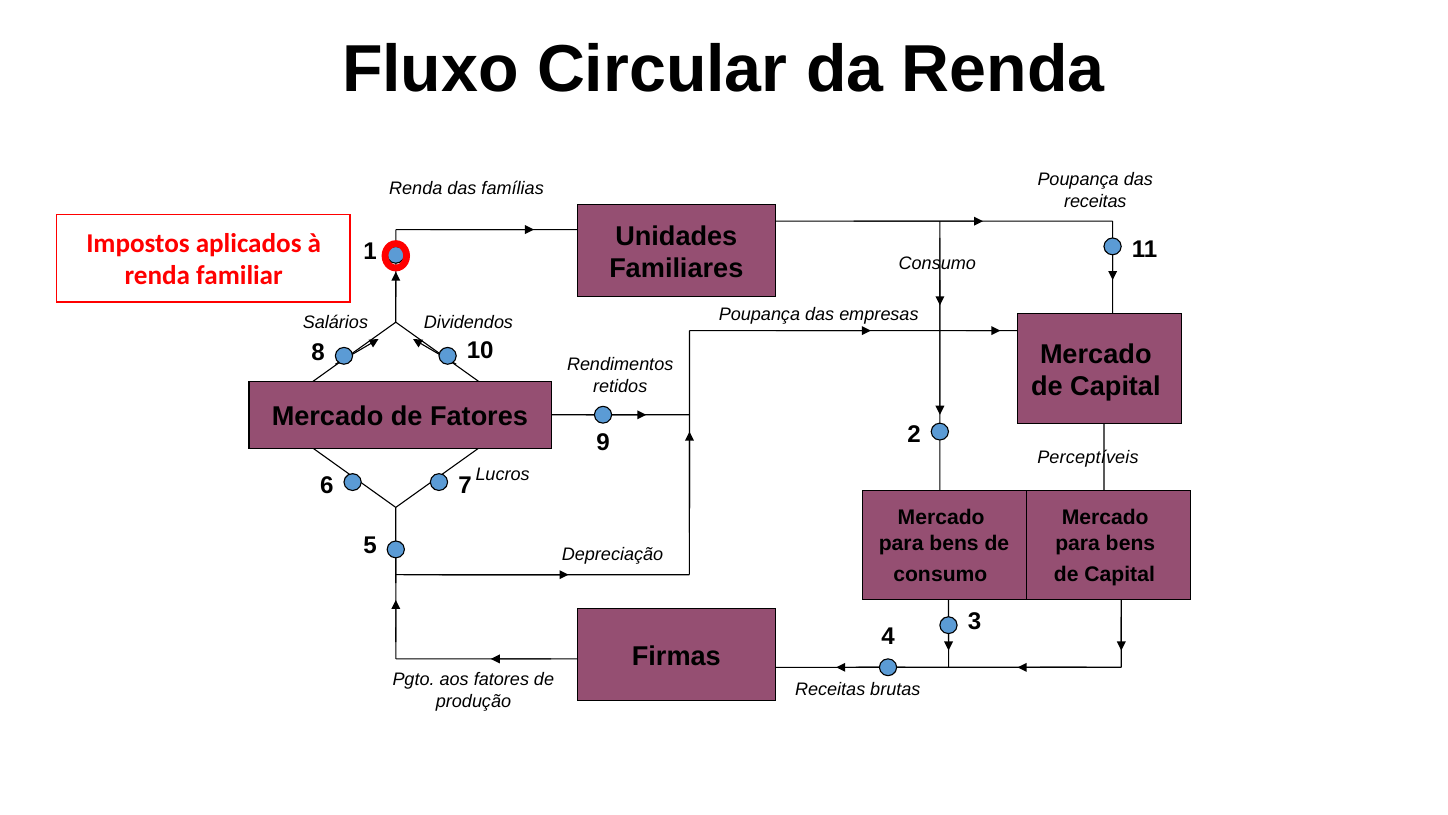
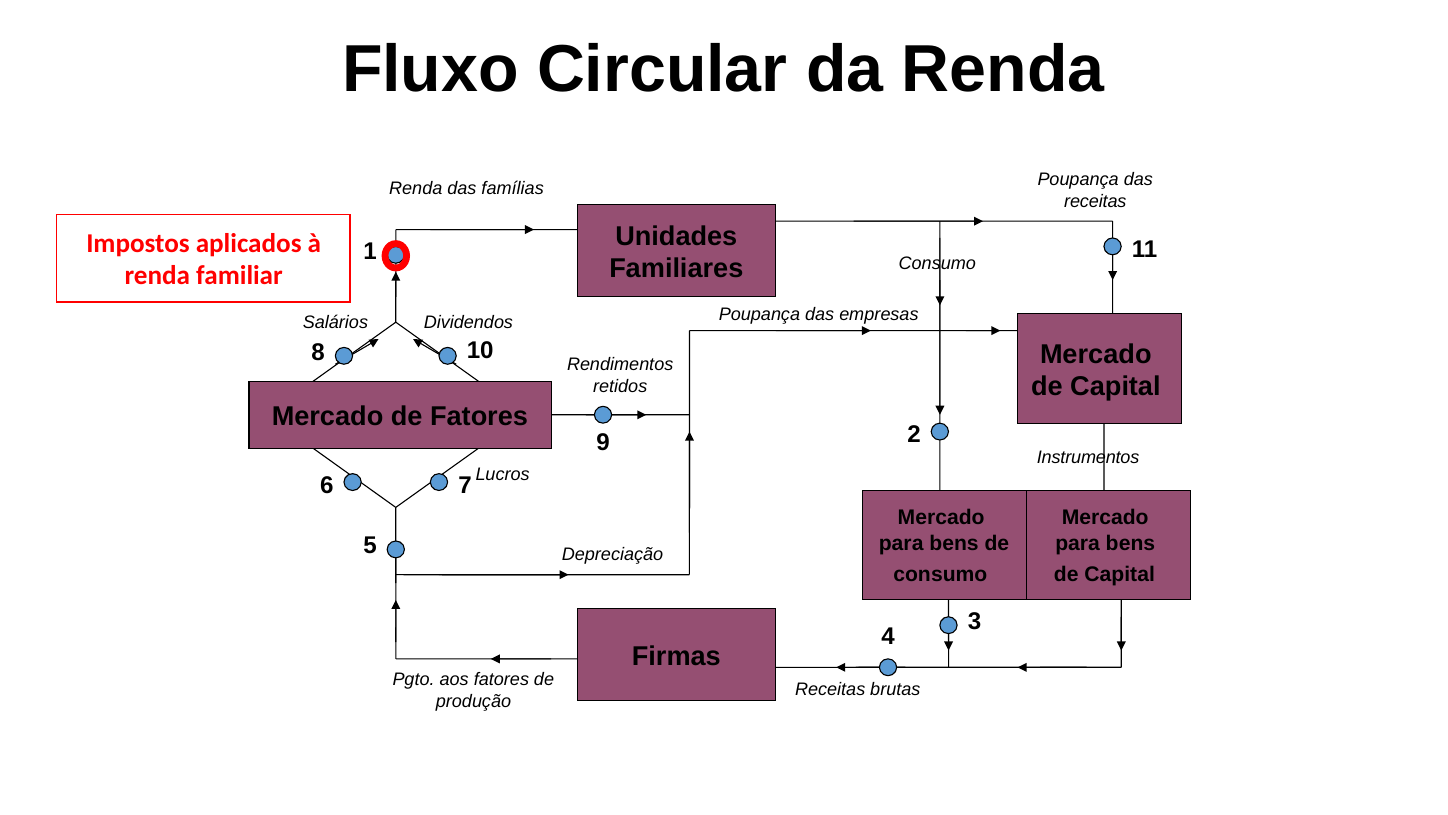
Perceptíveis: Perceptíveis -> Instrumentos (1088, 457)
